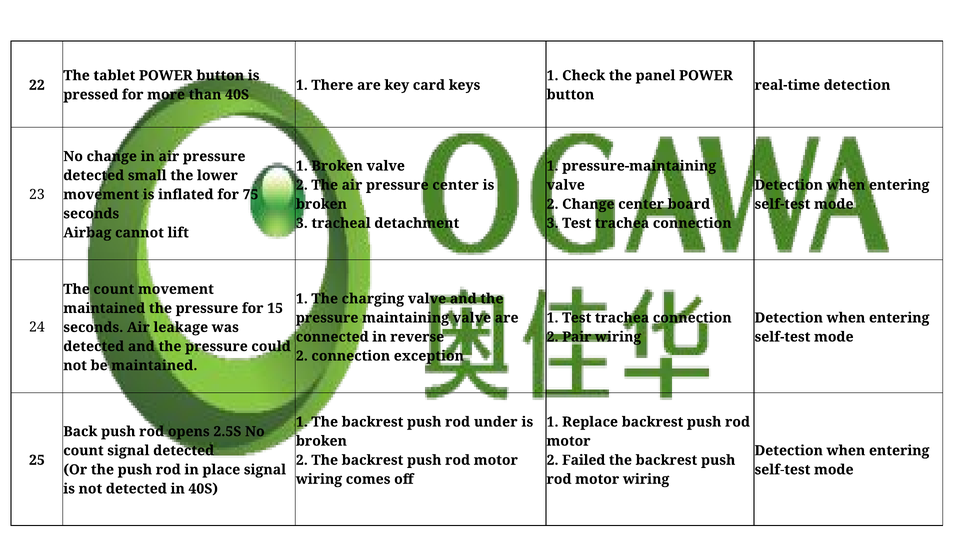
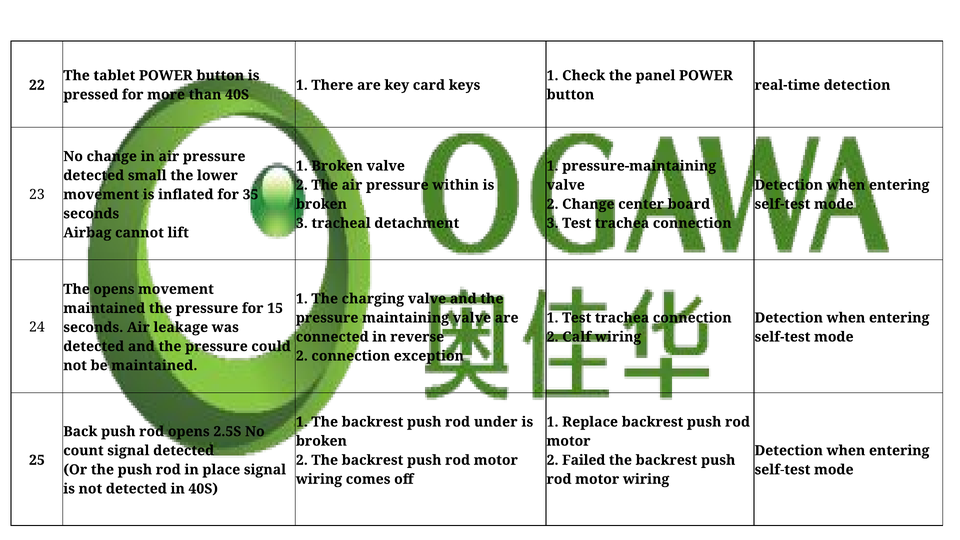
pressure center: center -> within (456, 185)
75: 75 -> 35 (251, 195)
The count: count -> opens (114, 289)
Pair: Pair -> Calf (577, 337)
